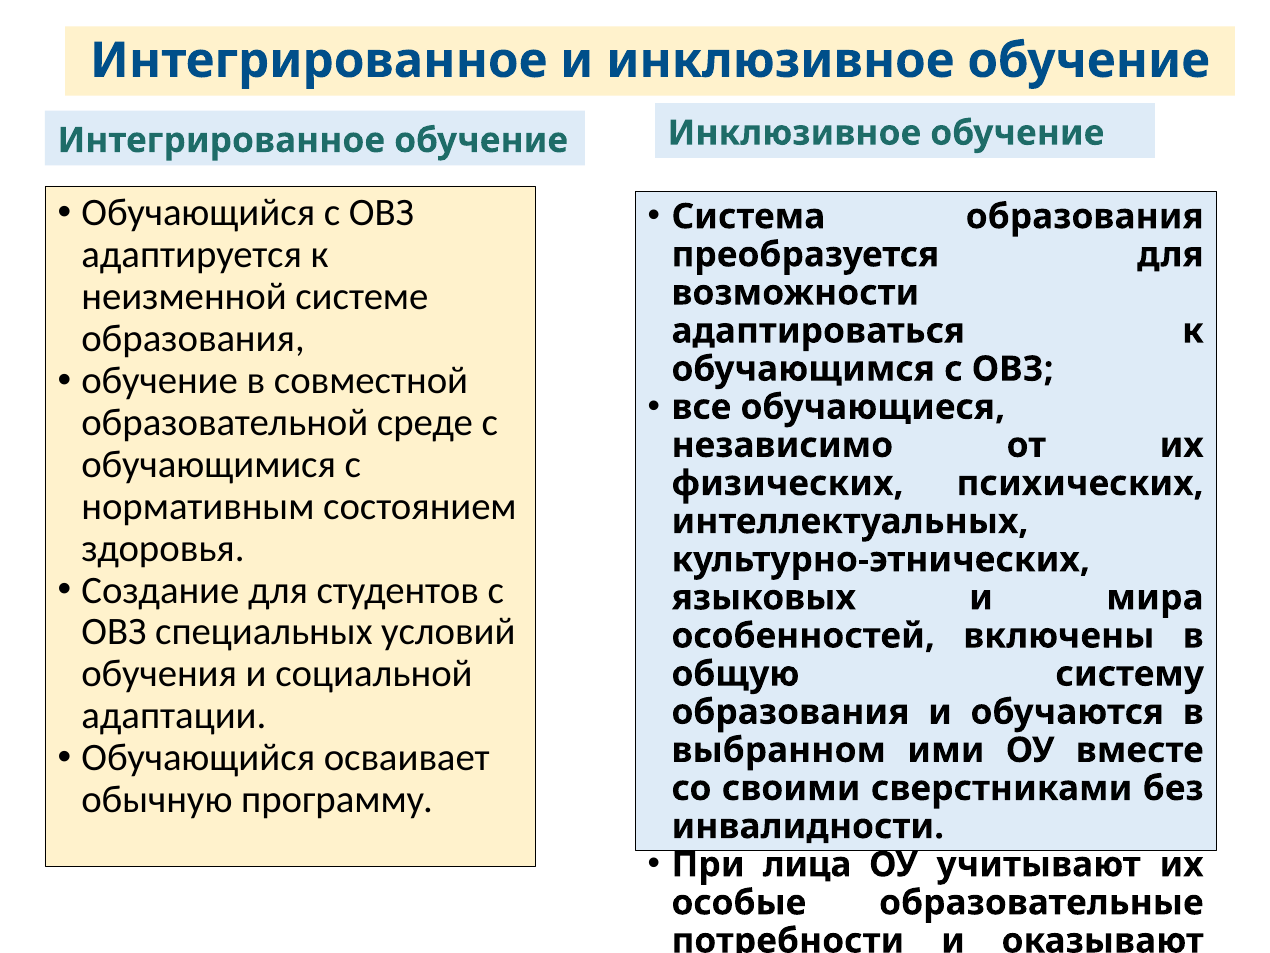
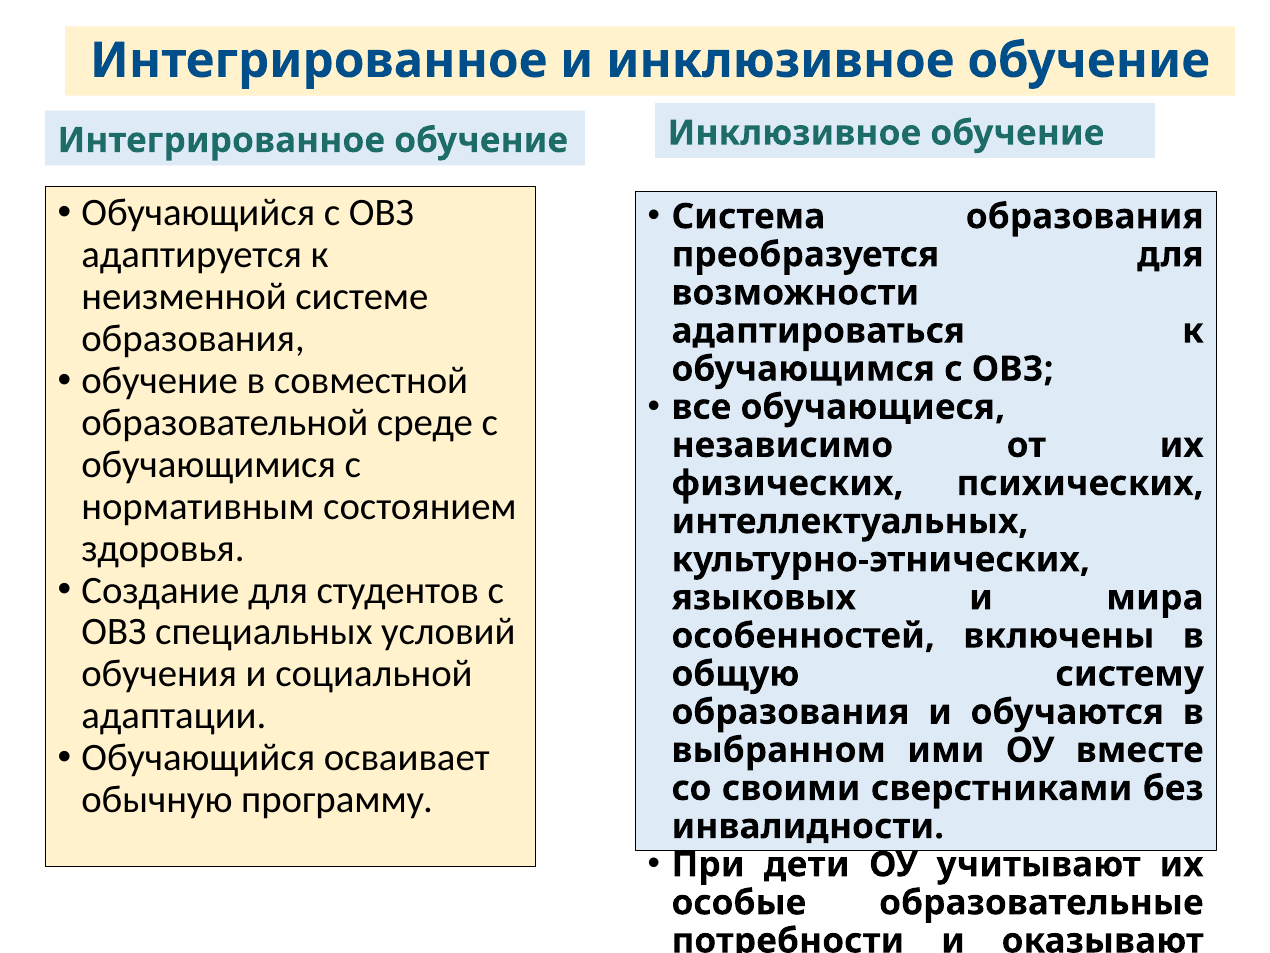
лица: лица -> дети (807, 864)
